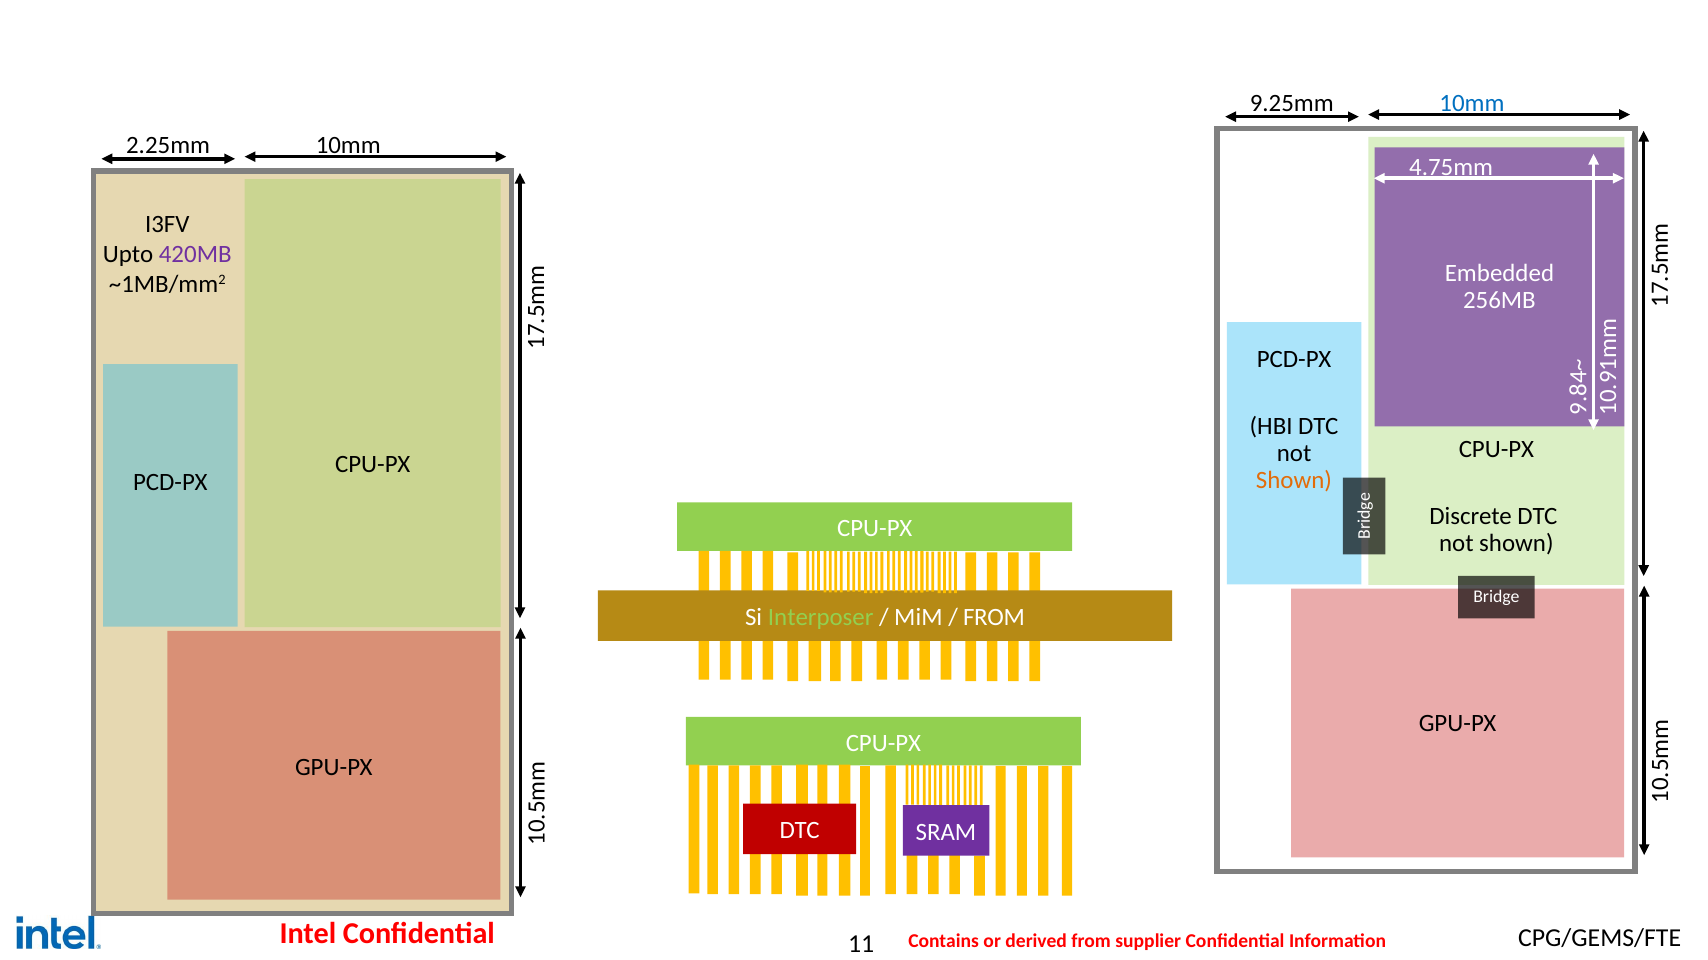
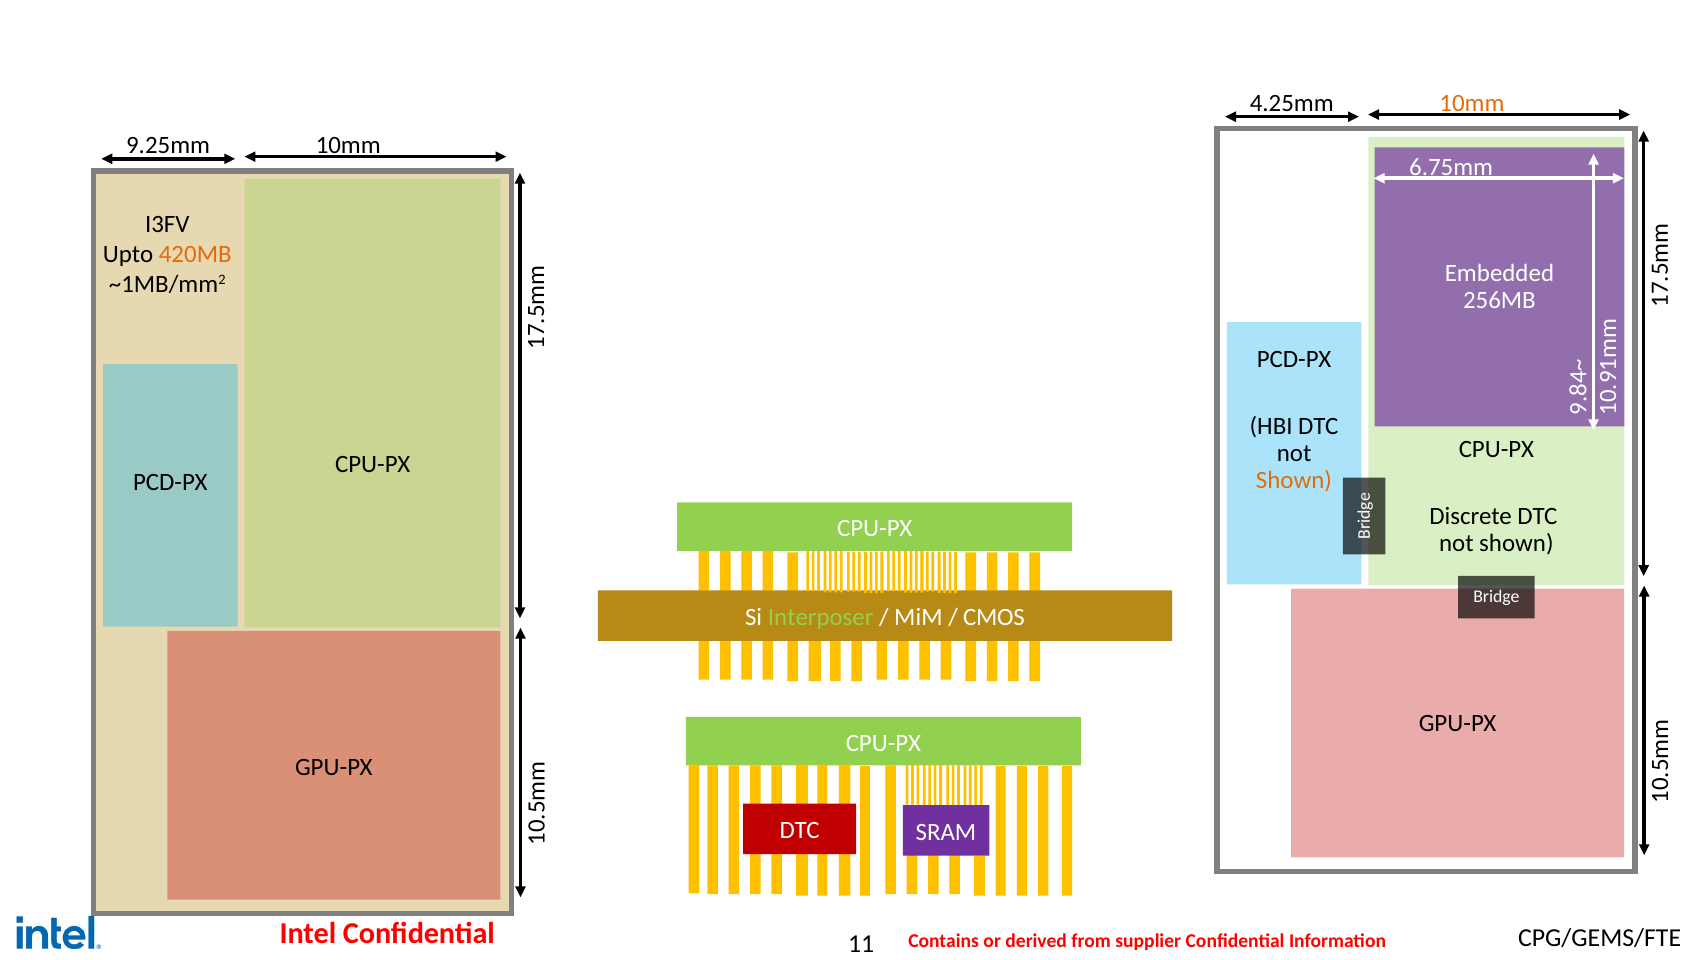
10mm colour: blue -> orange (1472, 103)
9.25mm: 9.25mm -> 4.25mm (1292, 104)
2.25mm: 2.25mm -> 9.25mm (168, 146)
4.75mm: 4.75mm -> 6.75mm (1451, 167)
420MB colour: purple -> orange (195, 254)
FROM: FROM -> CMOS (994, 618)
